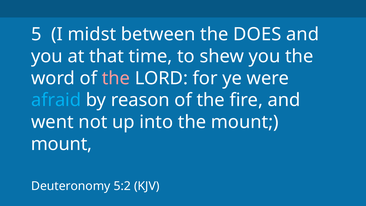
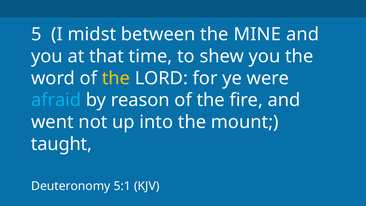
DOES: DOES -> MINE (257, 34)
the colour: pink -> yellow (116, 78)
mount: mount -> taught (61, 144)
5:2: 5:2 -> 5:1 (122, 186)
